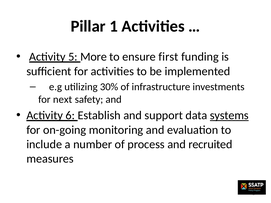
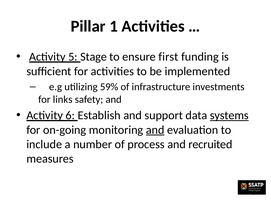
More: More -> Stage (94, 57)
30%: 30% -> 59% (109, 87)
next: next -> links (63, 99)
and underline: none -> present (155, 130)
